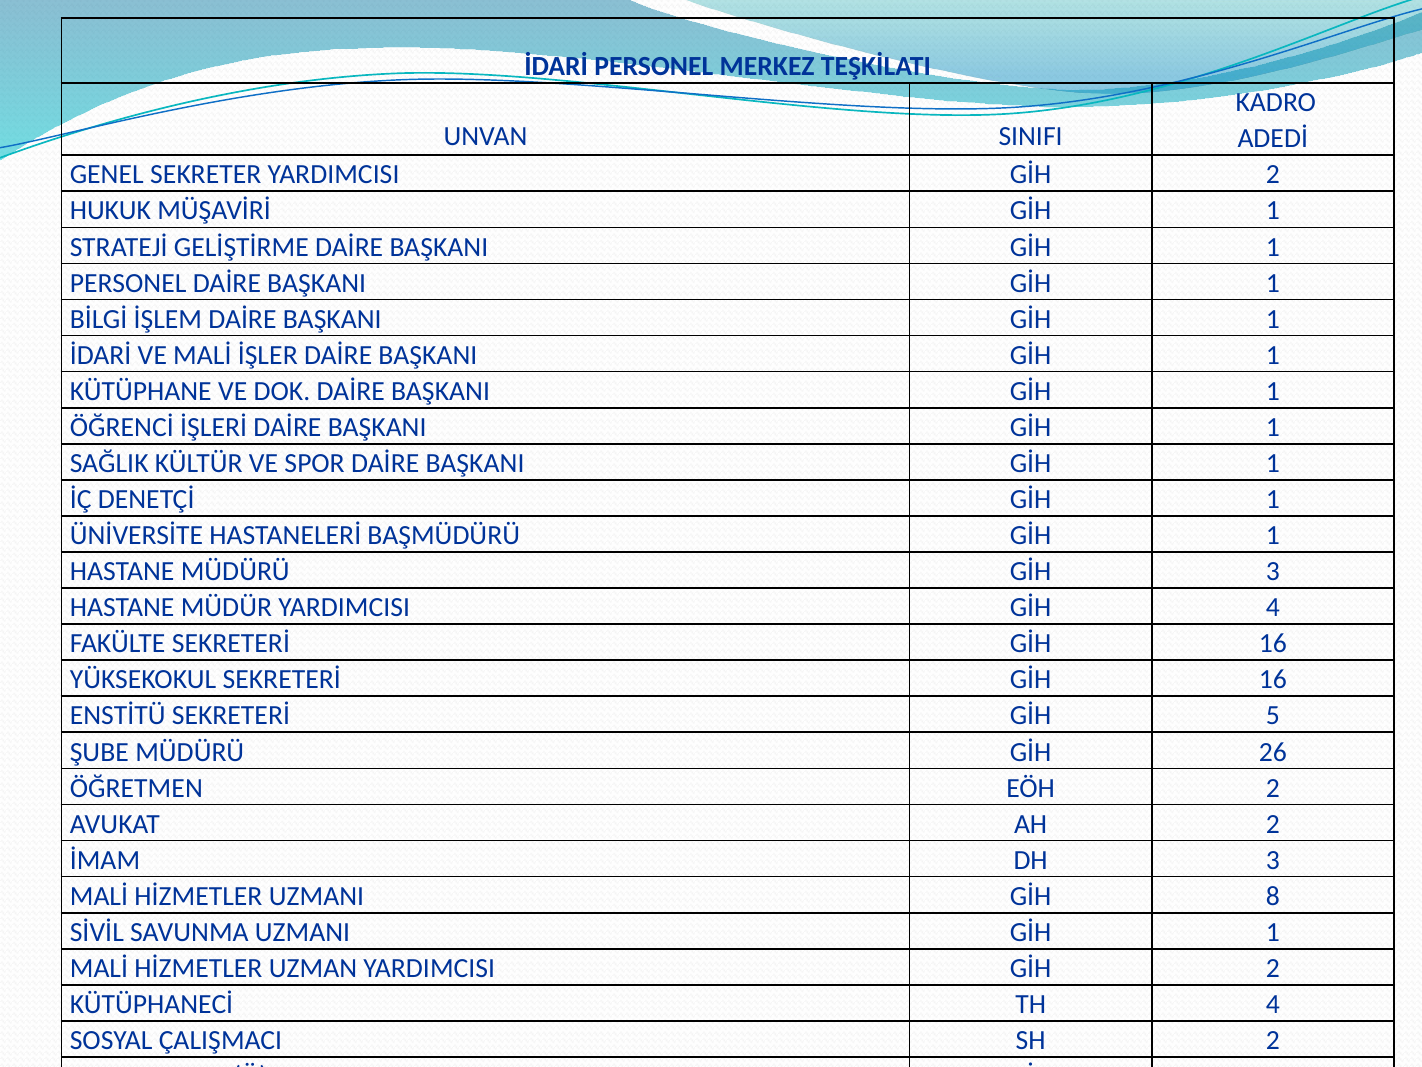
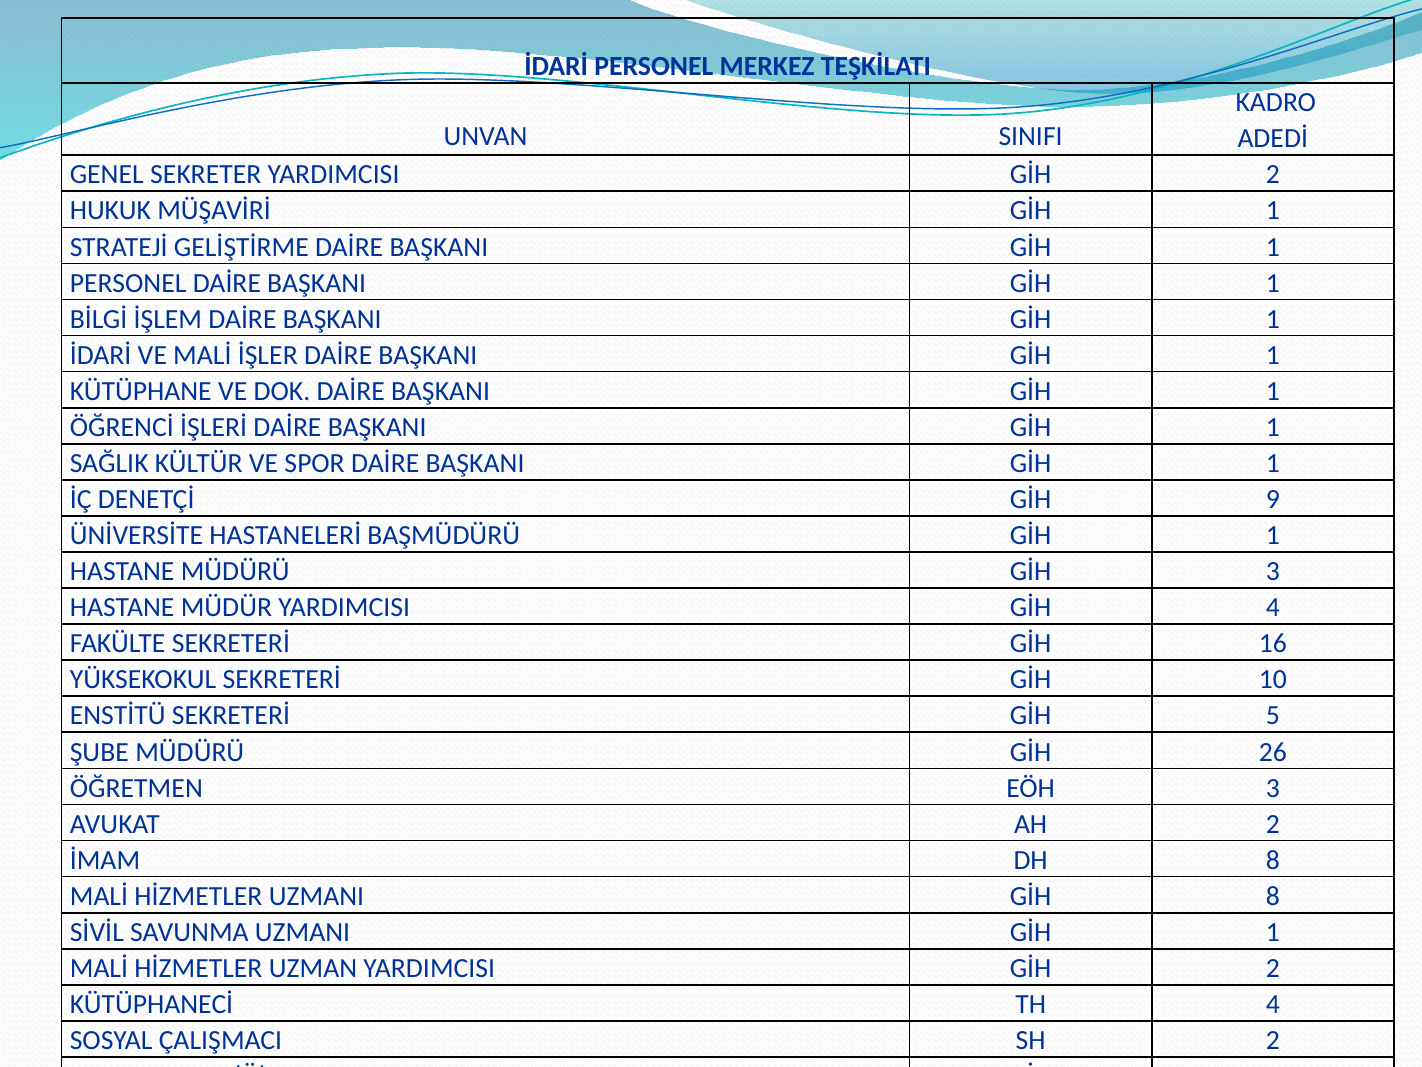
DENETÇİ GİH 1: 1 -> 9 (1273, 499)
YÜKSEKOKUL SEKRETERİ GİH 16: 16 -> 10 (1273, 679)
EÖH 2: 2 -> 3 (1273, 788)
DH 3: 3 -> 8 (1273, 860)
